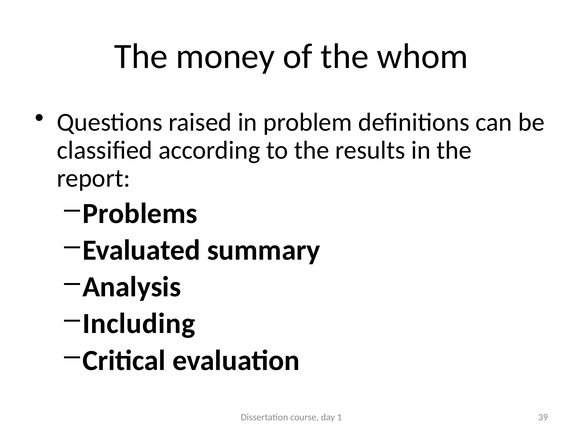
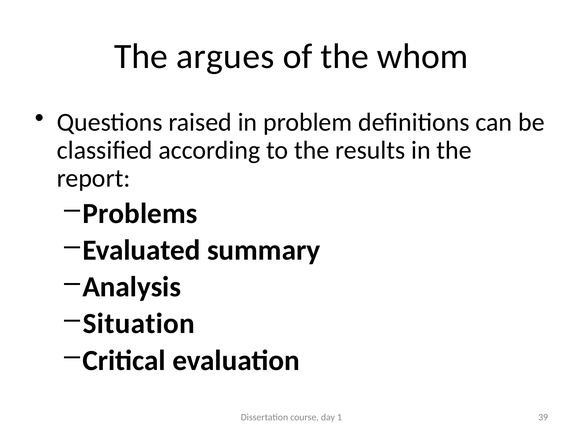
money: money -> argues (225, 56)
Including: Including -> Situation (139, 324)
